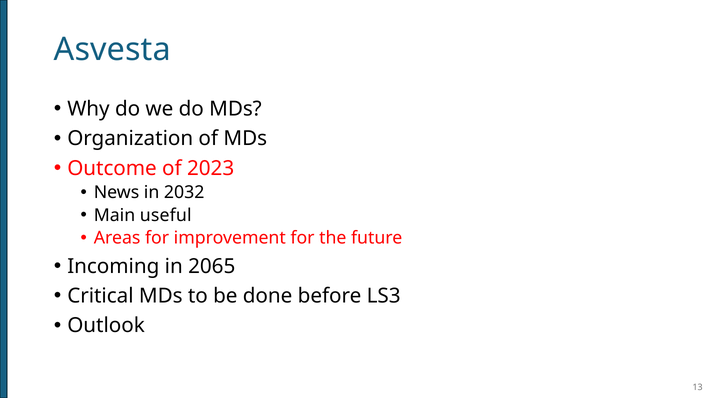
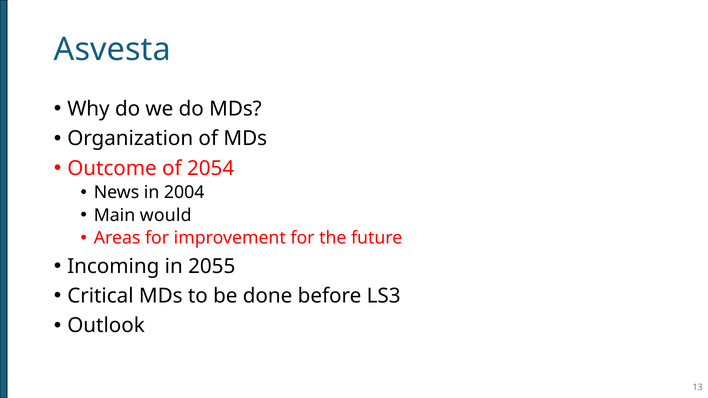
2023: 2023 -> 2054 (211, 168)
2032: 2032 -> 2004 (184, 193)
useful: useful -> would (166, 216)
2065: 2065 -> 2055 (212, 266)
